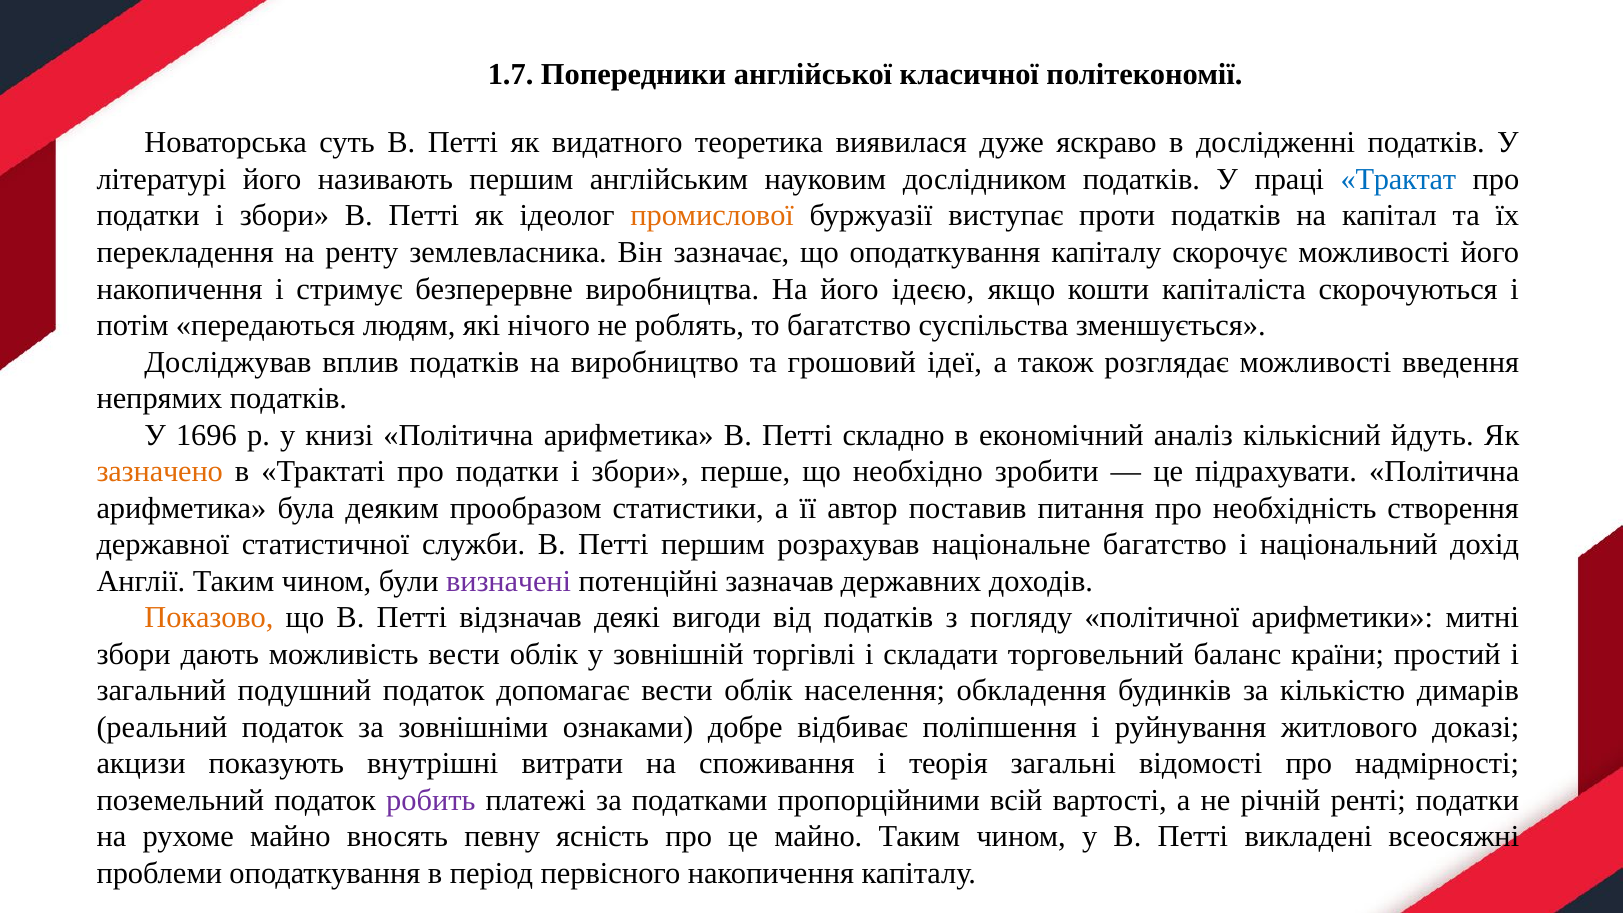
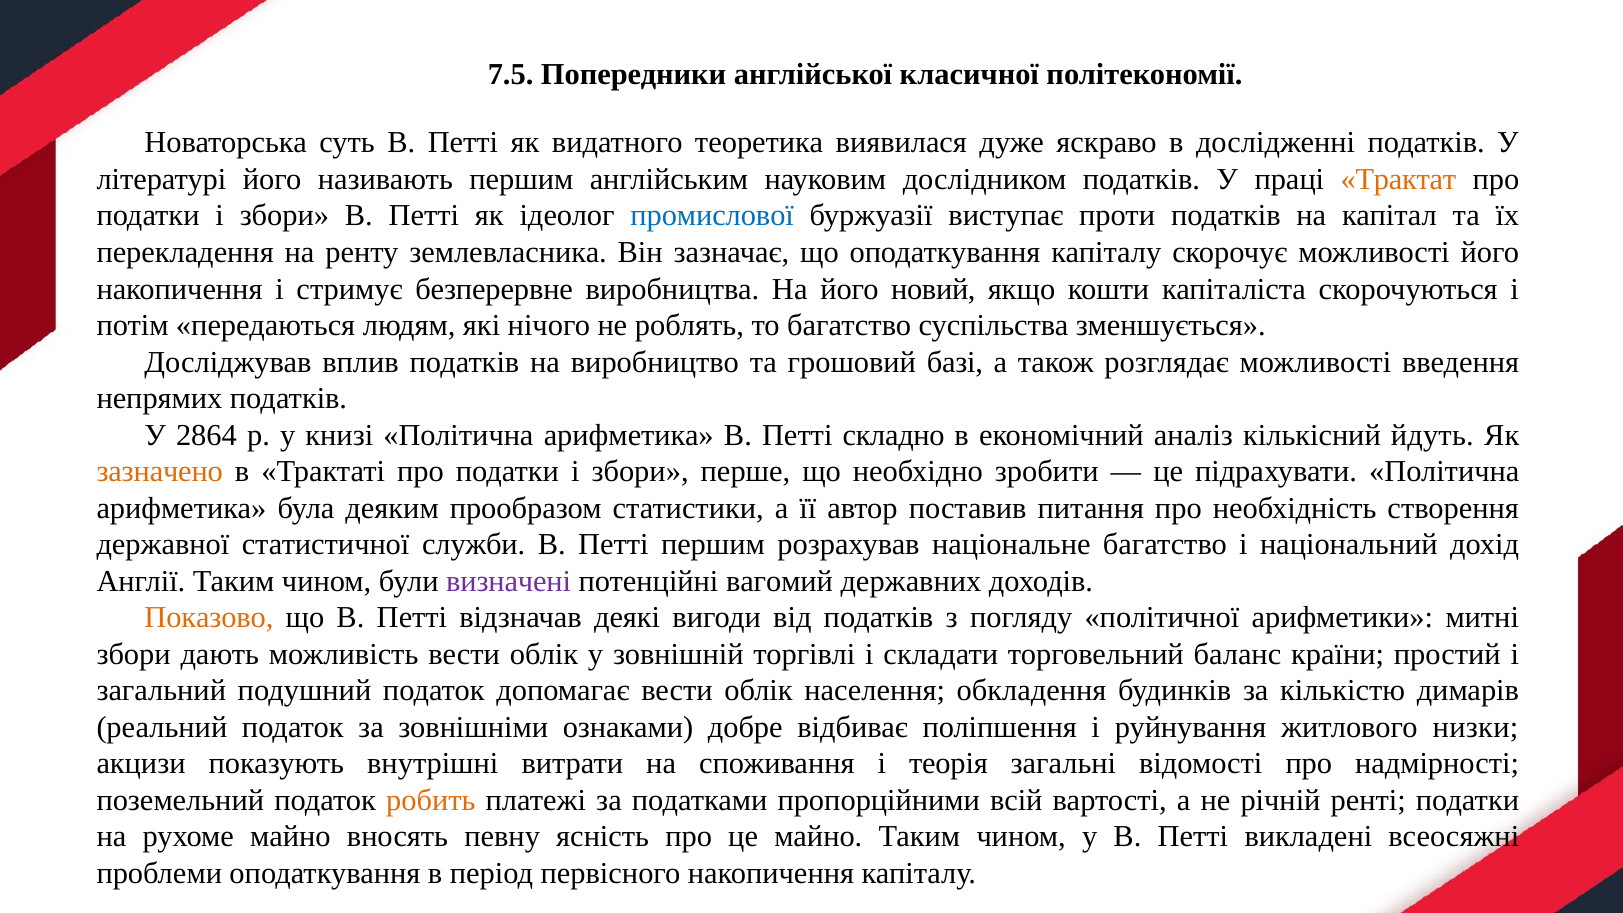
1.7: 1.7 -> 7.5 (511, 74)
Трактат colour: blue -> orange (1398, 179)
промислової colour: orange -> blue (712, 216)
ідеєю: ідеєю -> новий (933, 289)
ідеї: ідеї -> базі (955, 362)
1696: 1696 -> 2864 (206, 435)
зазначав: зазначав -> вагомий (780, 581)
доказі: доказі -> низки (1475, 727)
робить colour: purple -> orange (431, 800)
